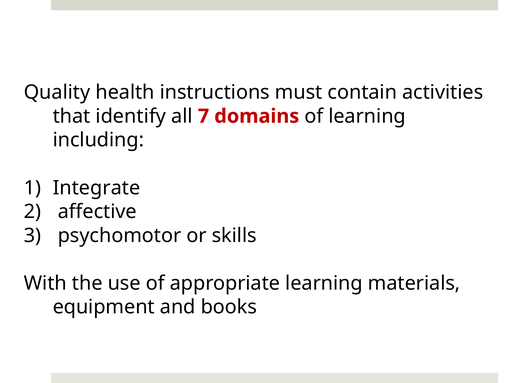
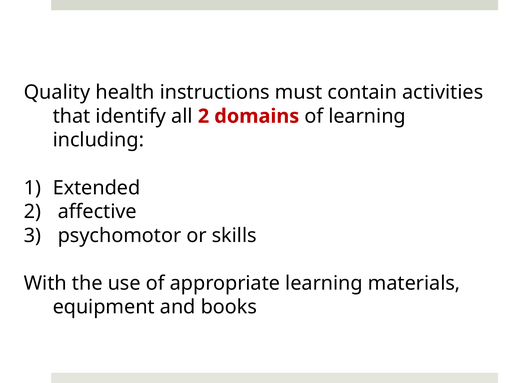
all 7: 7 -> 2 (203, 116)
Integrate: Integrate -> Extended (97, 188)
